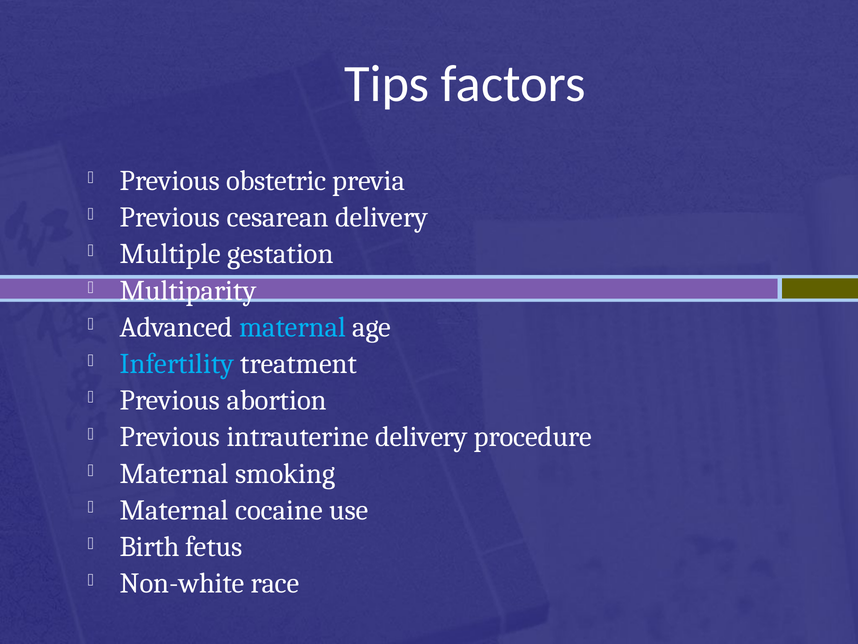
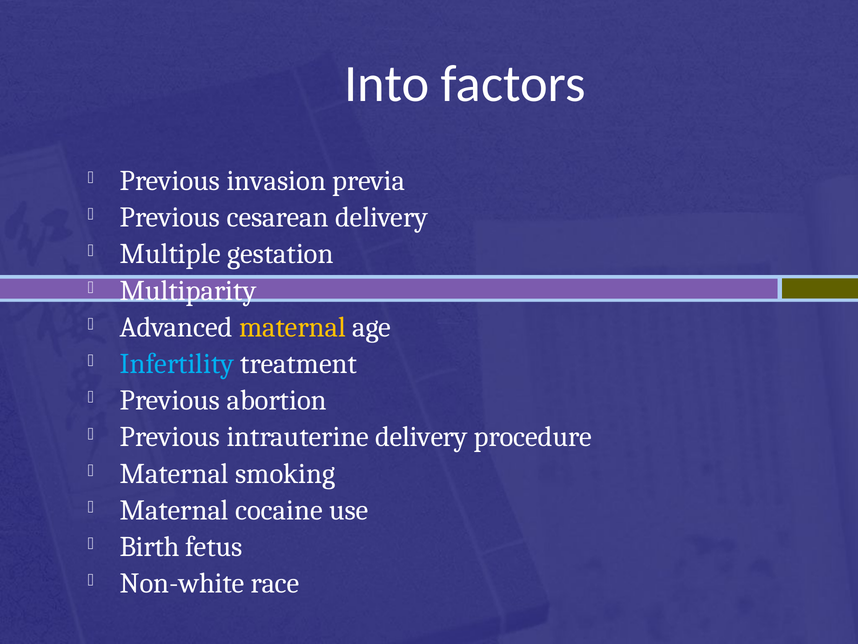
Tips: Tips -> Into (387, 84)
obstetric: obstetric -> invasion (276, 181)
maternal colour: light blue -> yellow (293, 327)
